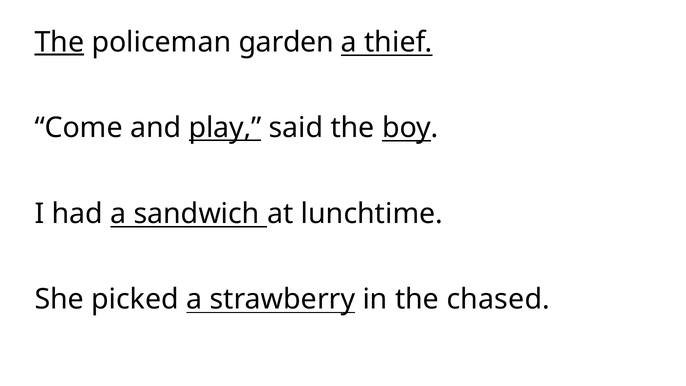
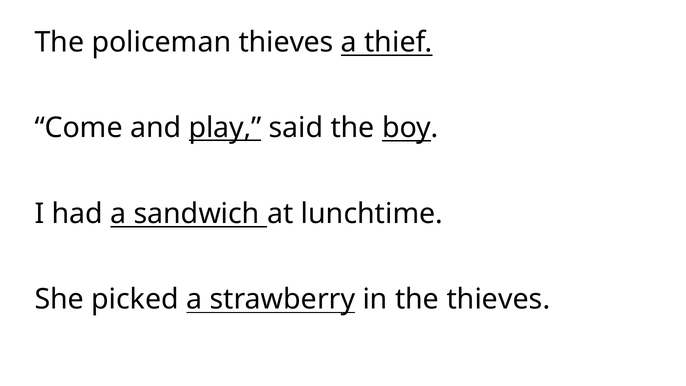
The underline: present -> none (59, 42)
policeman garden: garden -> thieves (286, 42)
the chased: chased -> thieves (498, 299)
